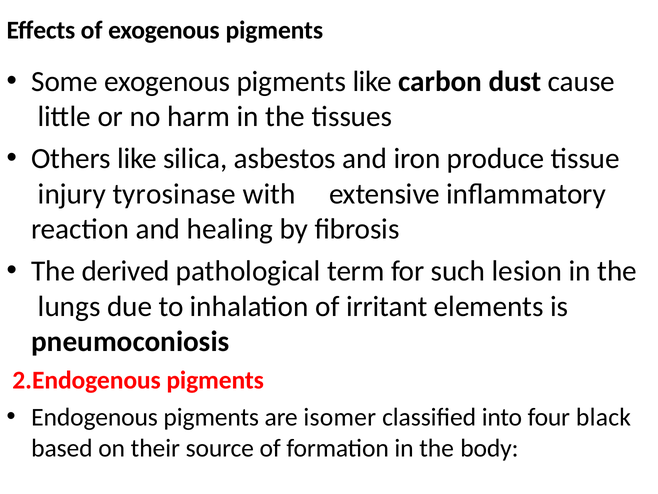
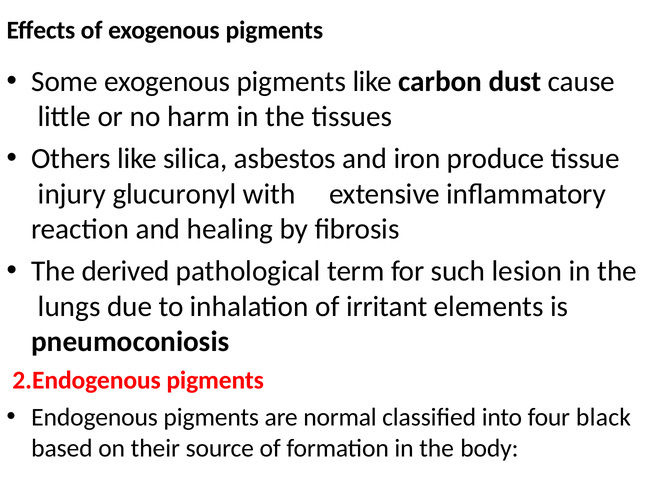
tyrosinase: tyrosinase -> glucuronyl (174, 194)
isomer: isomer -> normal (340, 417)
